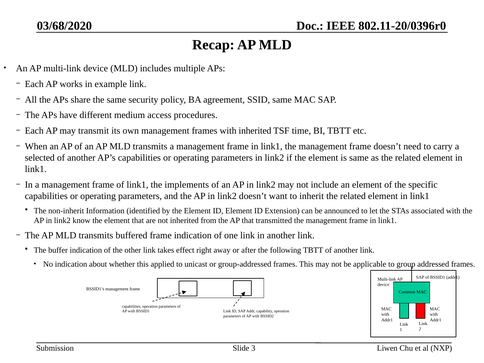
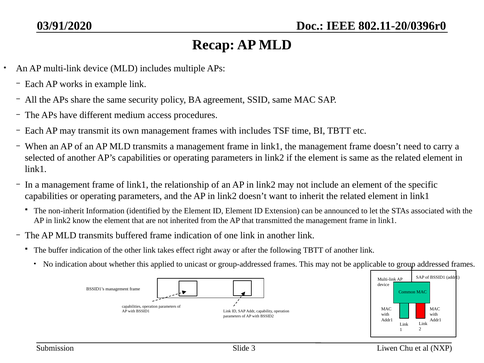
03/68/2020: 03/68/2020 -> 03/91/2020 (64, 26)
with inherited: inherited -> includes (255, 131)
implements: implements -> relationship (187, 185)
